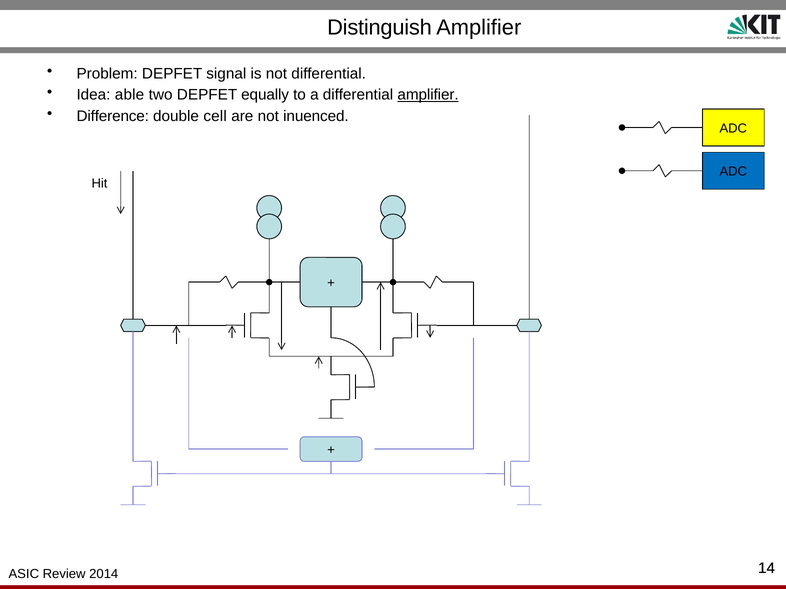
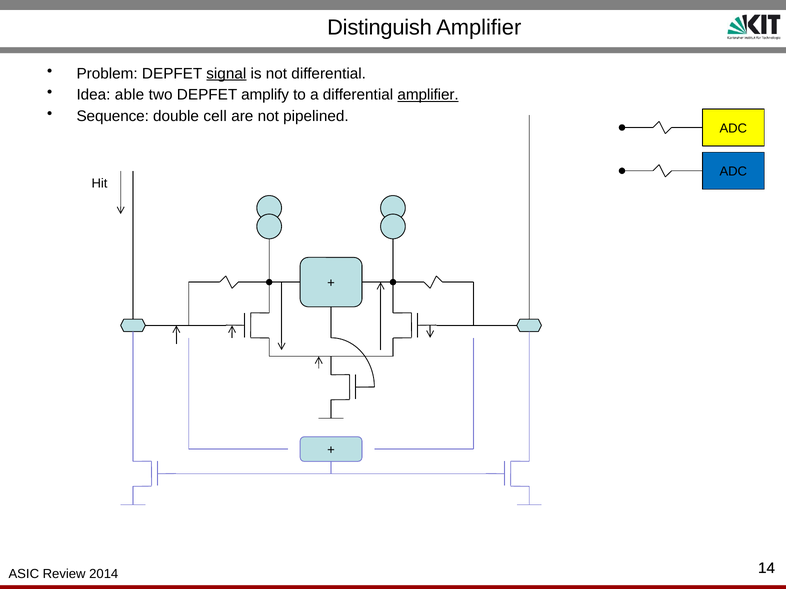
signal underline: none -> present (226, 74)
equally: equally -> amplify (265, 95)
Difference: Difference -> Sequence (113, 116)
inuenced: inuenced -> pipelined (316, 116)
